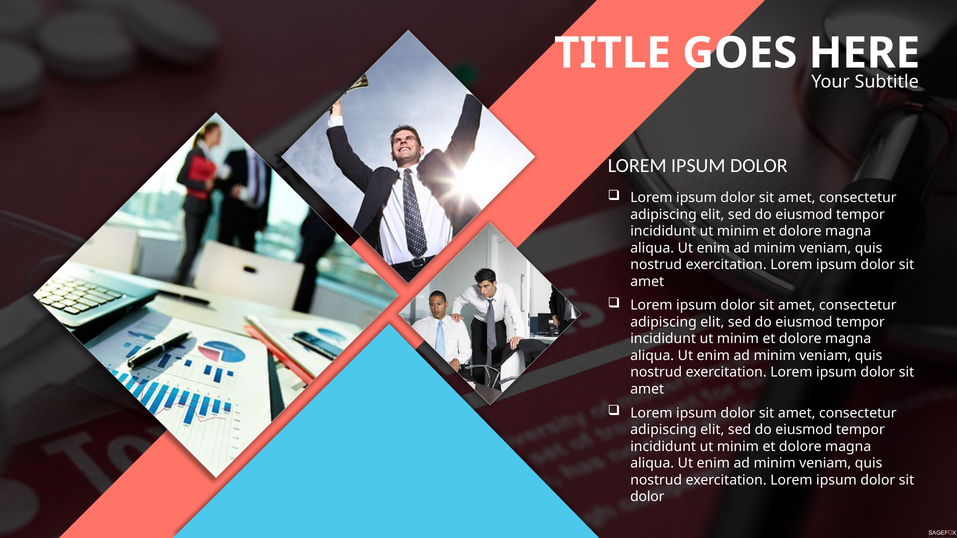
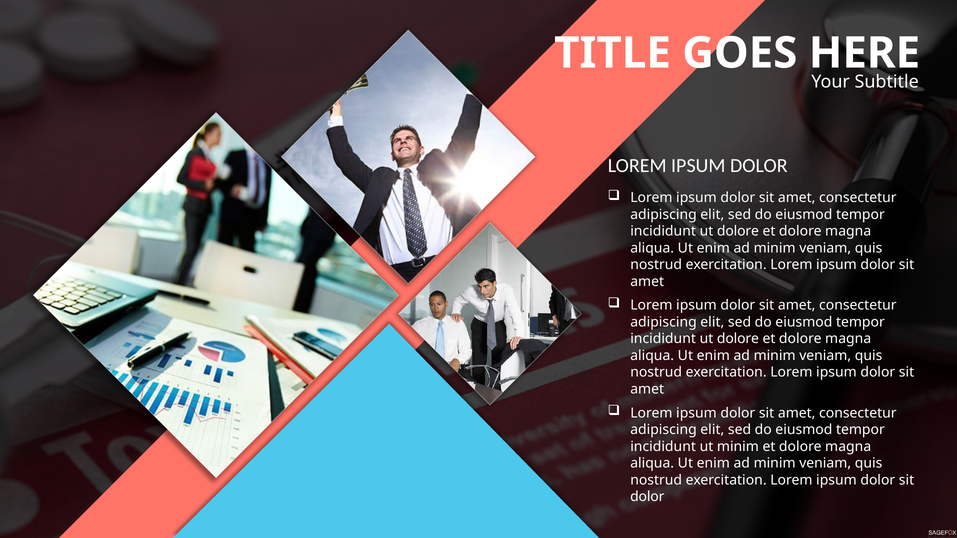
minim: minim -> dolore (738, 231)
minim: minim -> dolore (738, 339)
